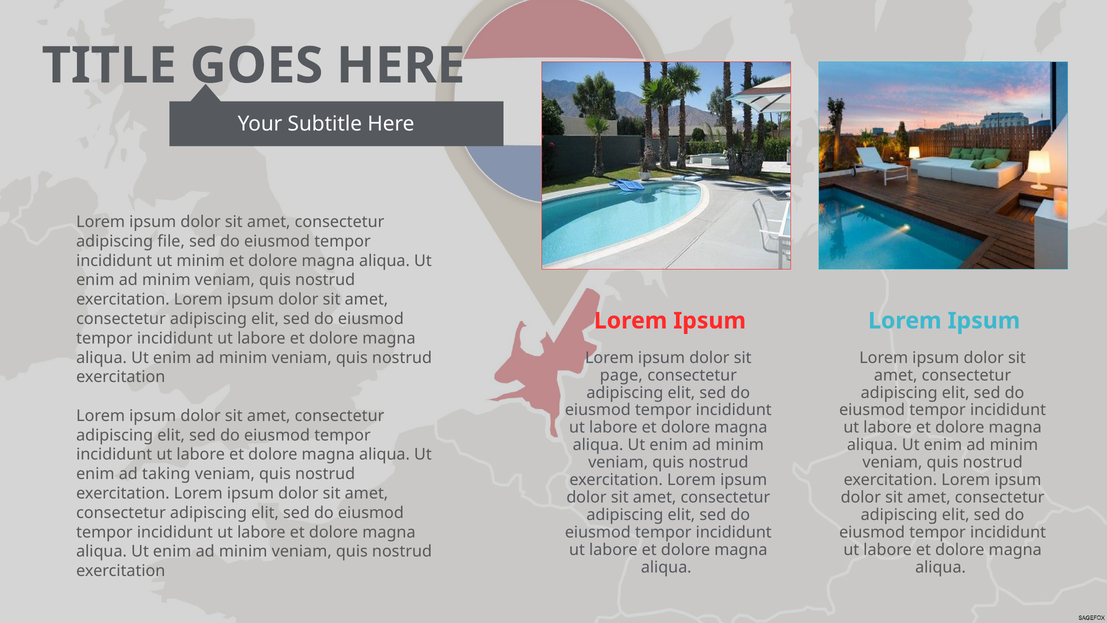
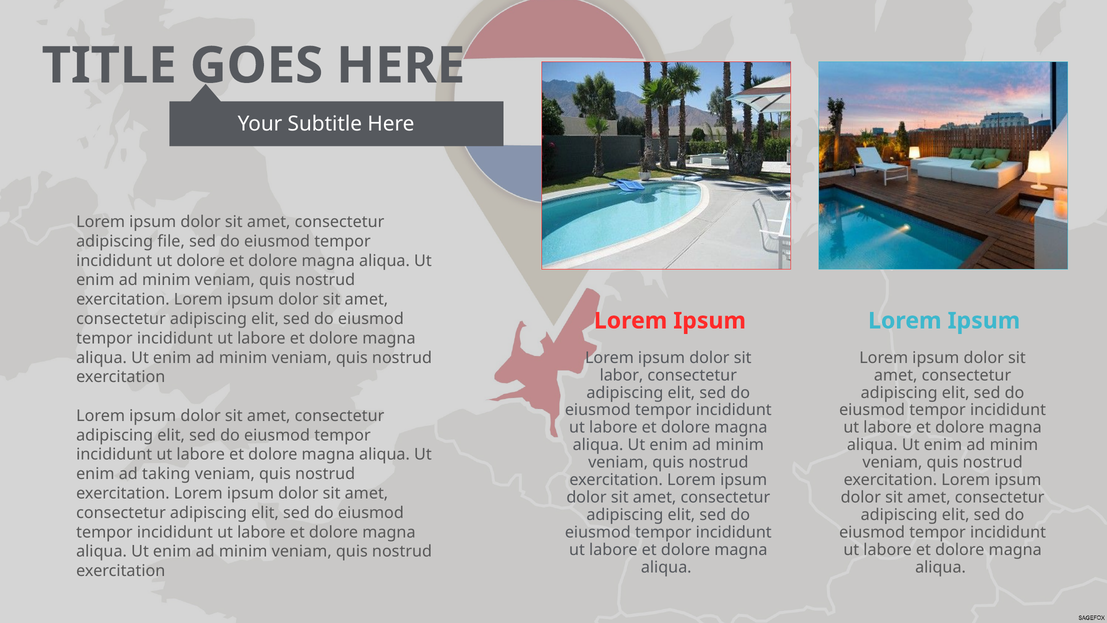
ut minim: minim -> dolore (201, 261)
page: page -> labor (621, 375)
